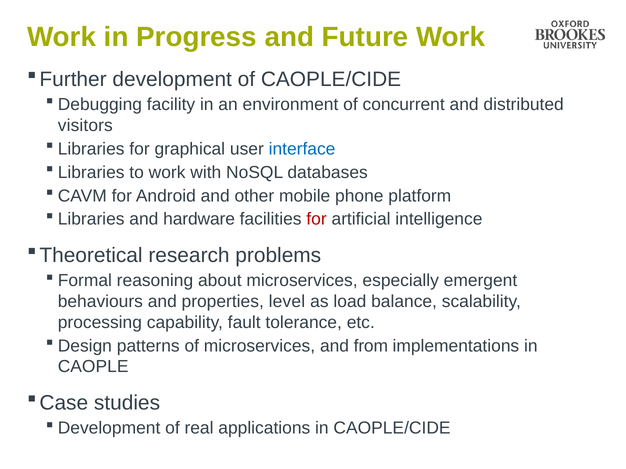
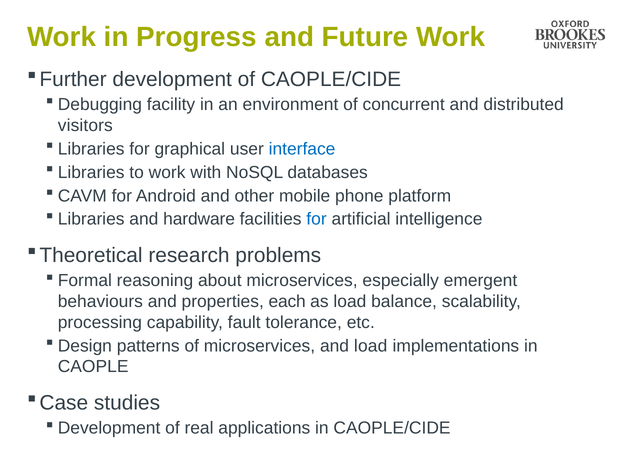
for colour: red -> blue (317, 219)
level: level -> each (287, 302)
and from: from -> load (371, 346)
